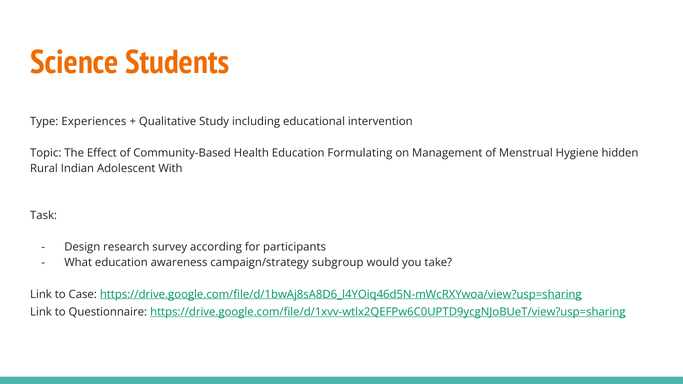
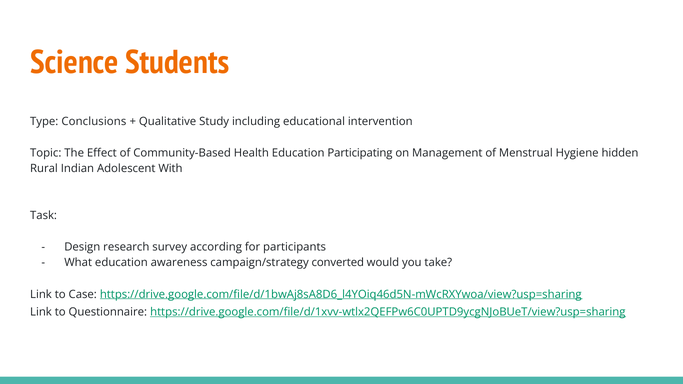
Experiences: Experiences -> Conclusions (94, 121)
Formulating: Formulating -> Participating (360, 153)
subgroup: subgroup -> converted (338, 263)
